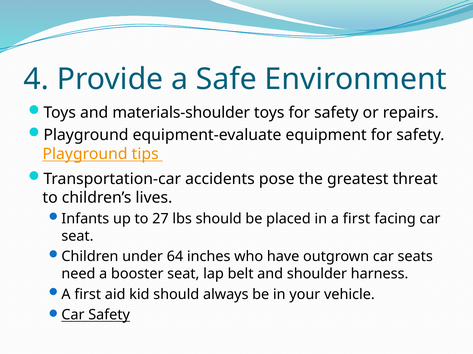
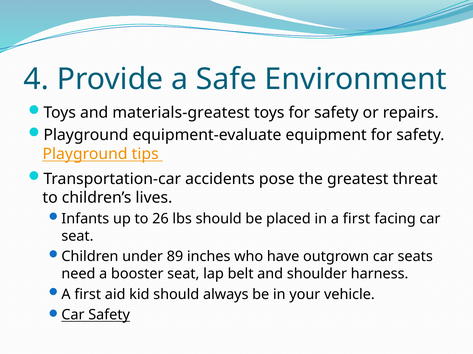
materials-shoulder: materials-shoulder -> materials-greatest (181, 113)
27: 27 -> 26 (160, 219)
64: 64 -> 89 (175, 257)
